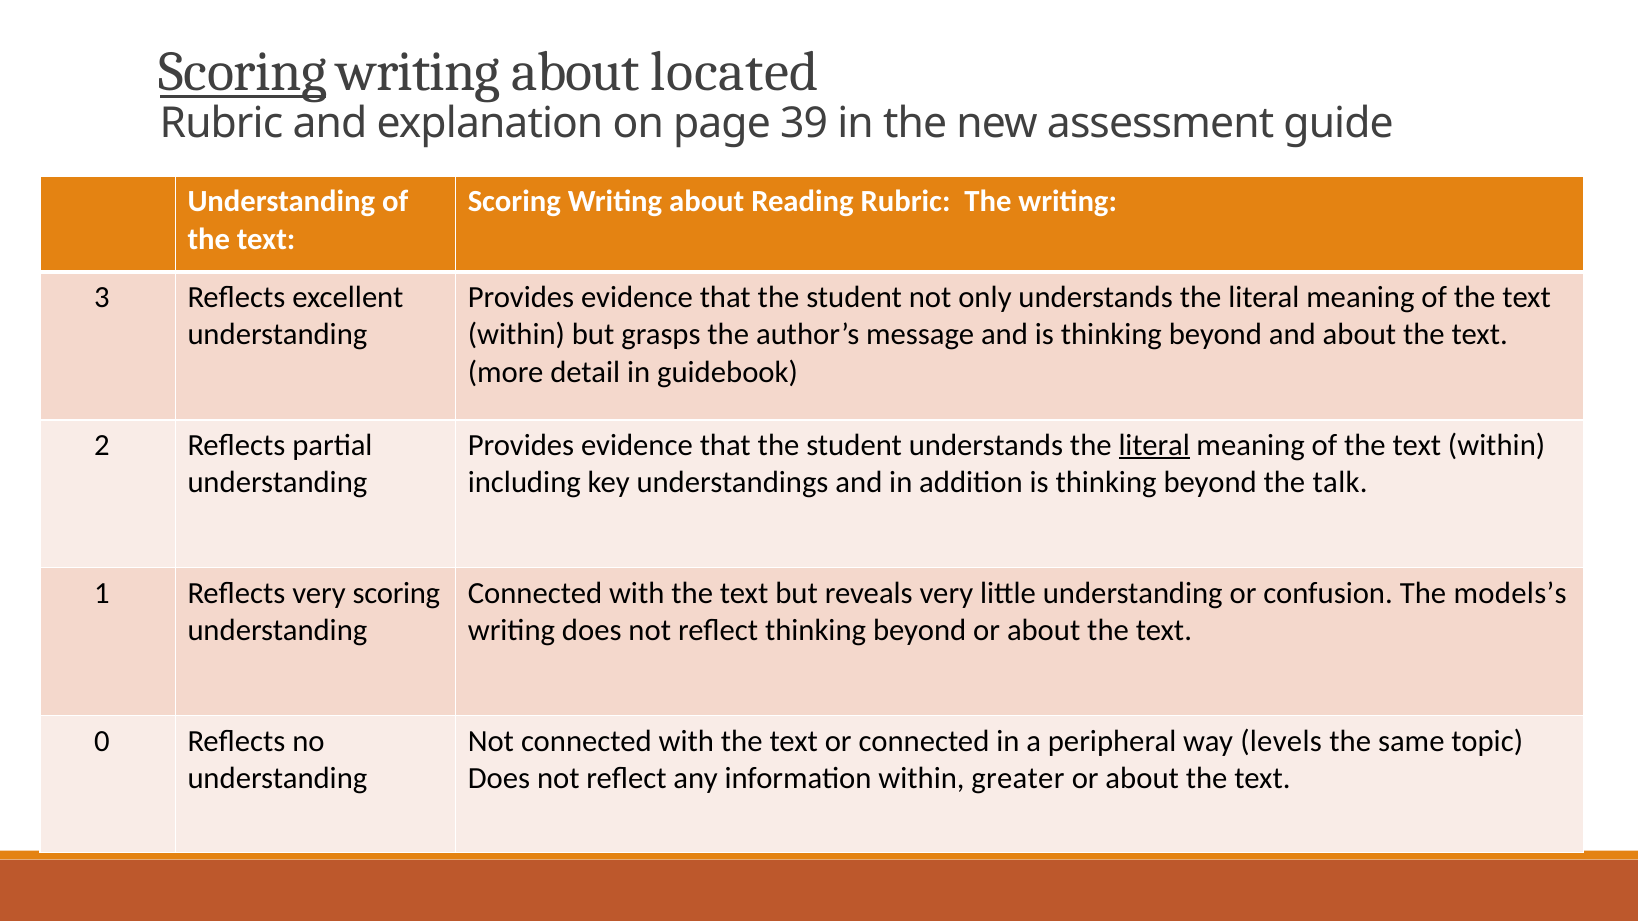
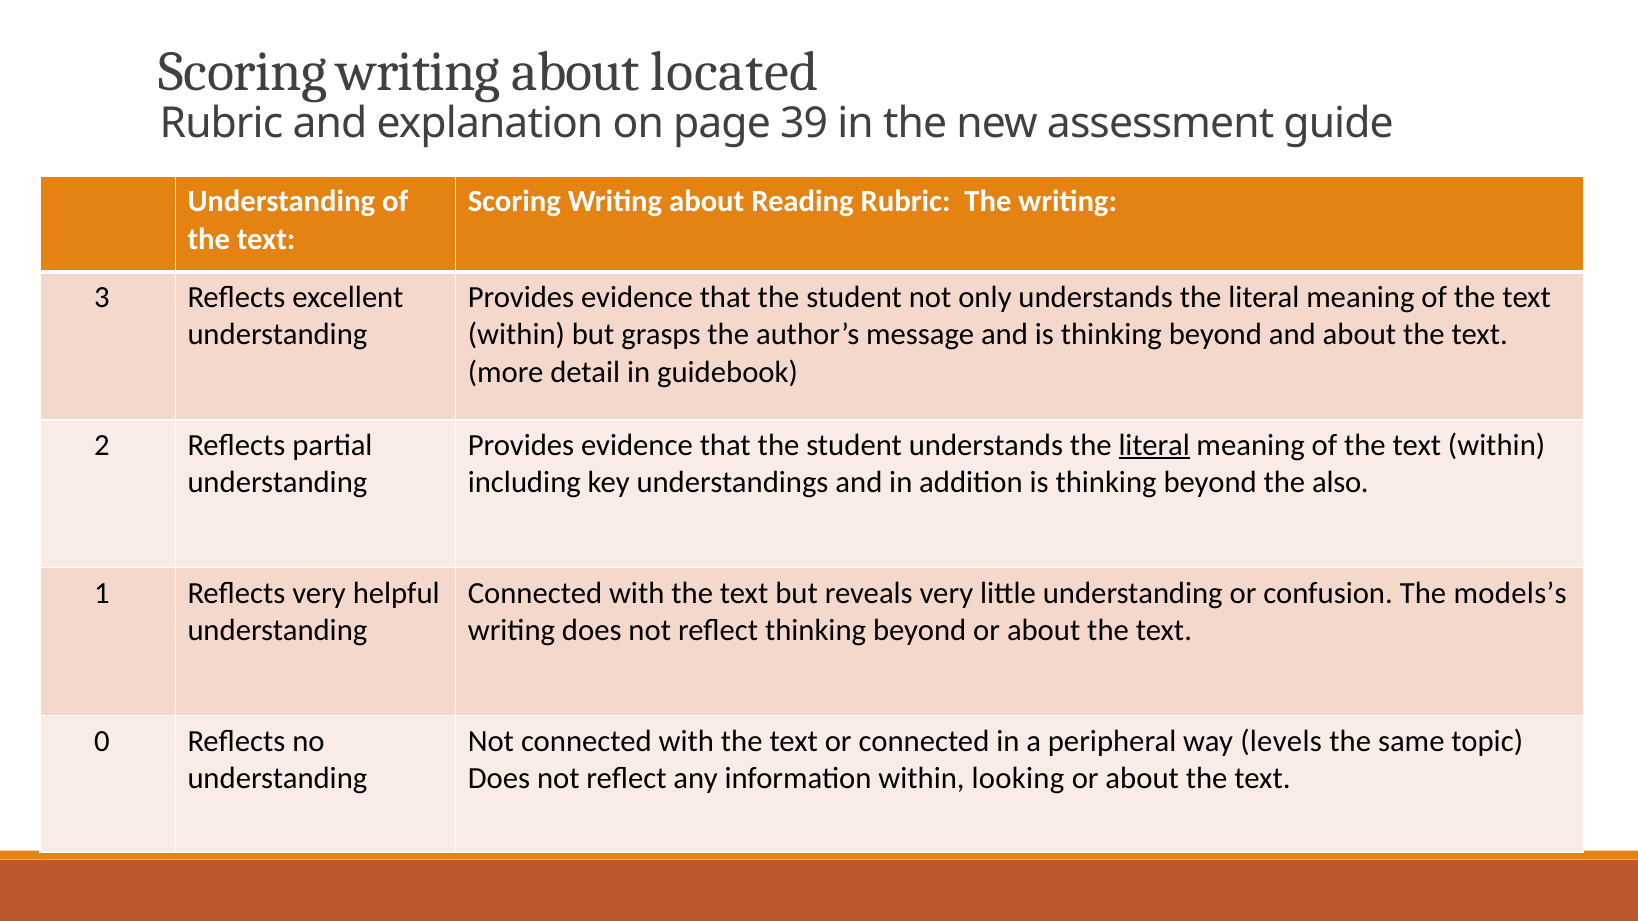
Scoring underline: present -> none (243, 72)
talk: talk -> also (1340, 483)
very scoring: scoring -> helpful (396, 593)
greater: greater -> looking (1018, 779)
